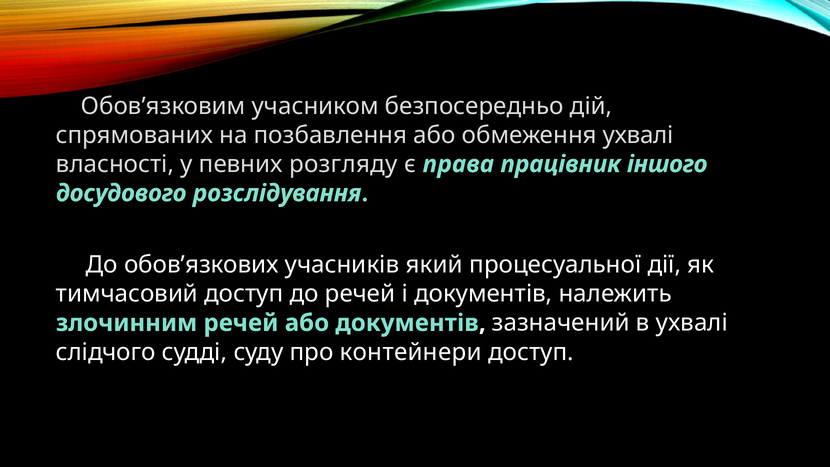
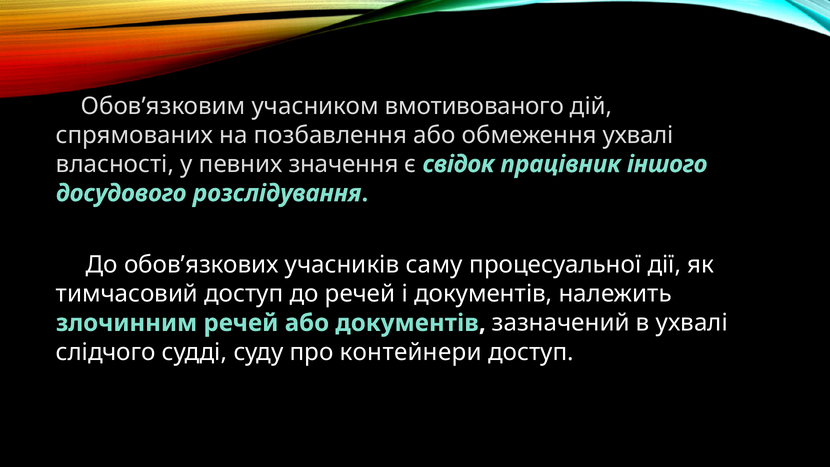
безпосередньо: безпосередньо -> вмотивованого (474, 106)
розгляду: розгляду -> значення (344, 164)
права: права -> свідок (459, 164)
який: який -> саму (434, 265)
